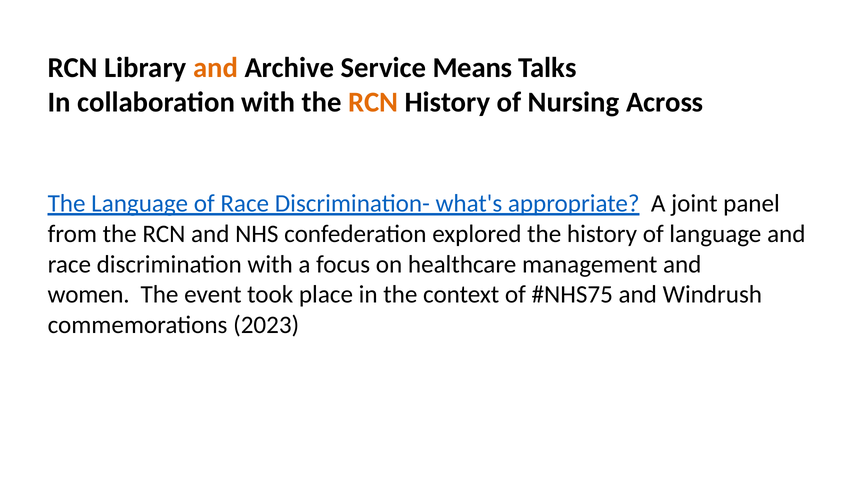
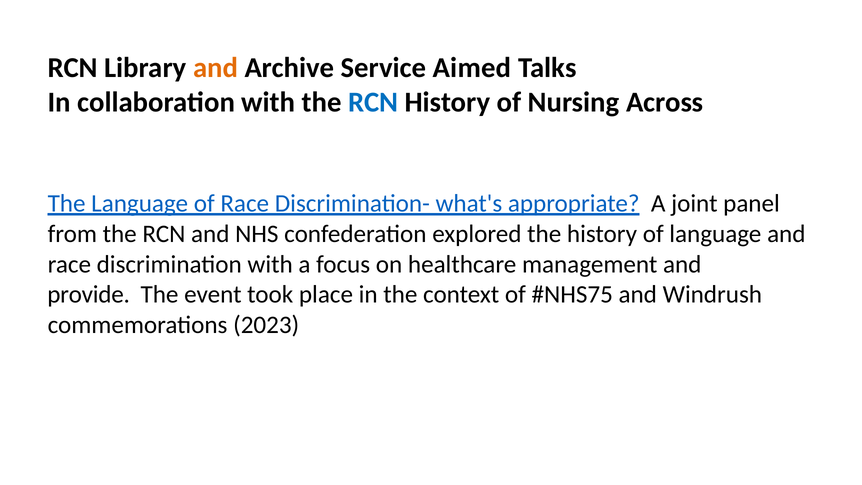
Means: Means -> Aimed (472, 68)
RCN colour: orange -> blue (373, 102)
women: women -> provide (89, 294)
